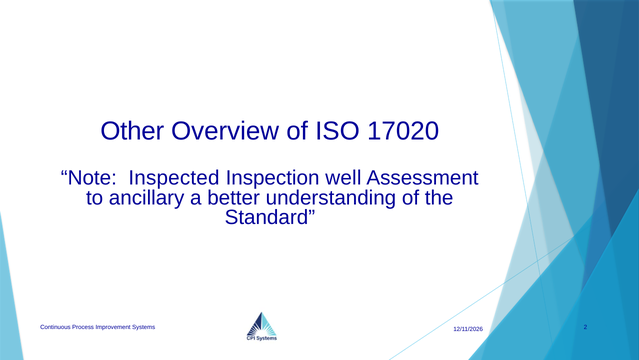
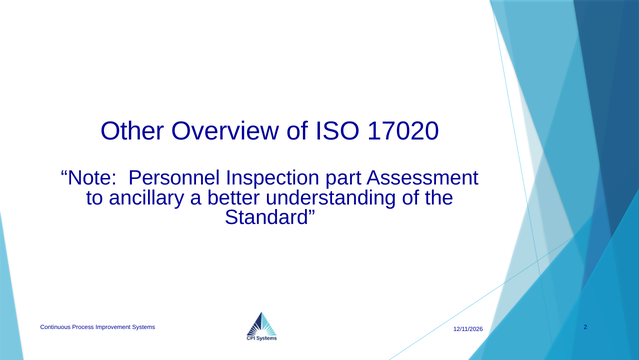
Inspected: Inspected -> Personnel (174, 178)
well: well -> part (343, 178)
